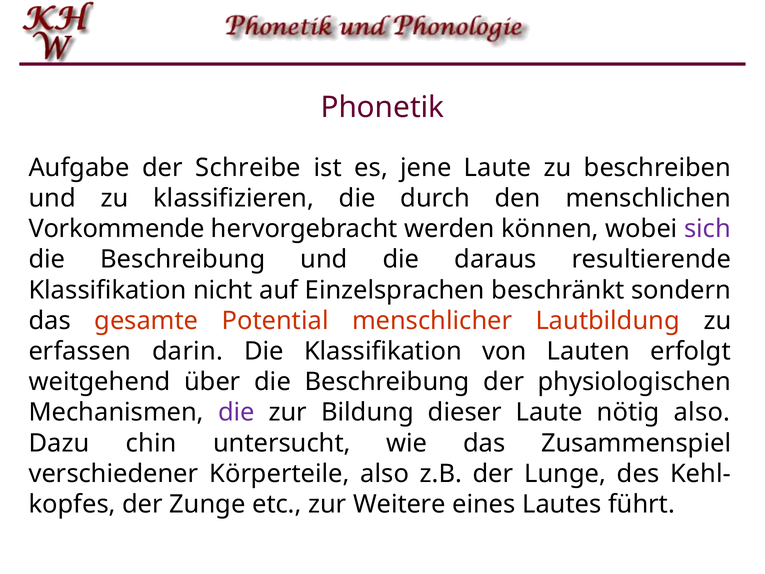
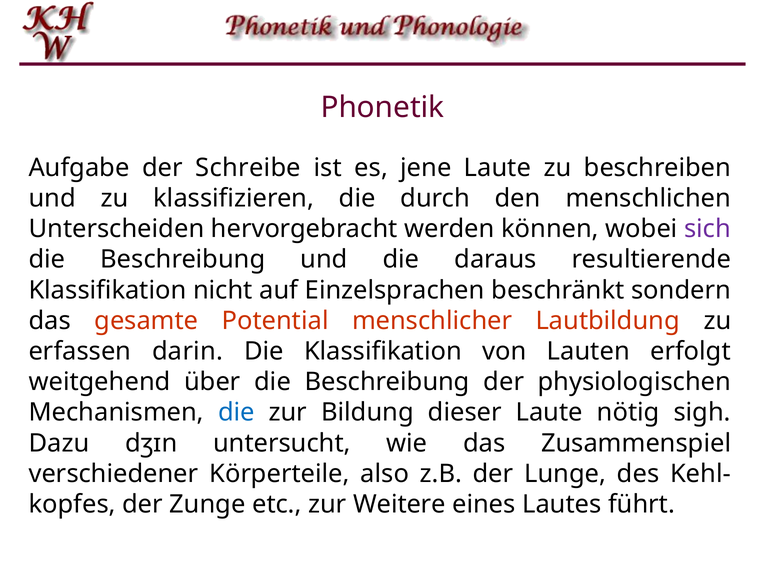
Vorkommende: Vorkommende -> Unterscheiden (117, 229)
die colour: purple -> blue (236, 412)
nötig also: also -> sigh (702, 412)
chin: chin -> dʒɪn (151, 443)
